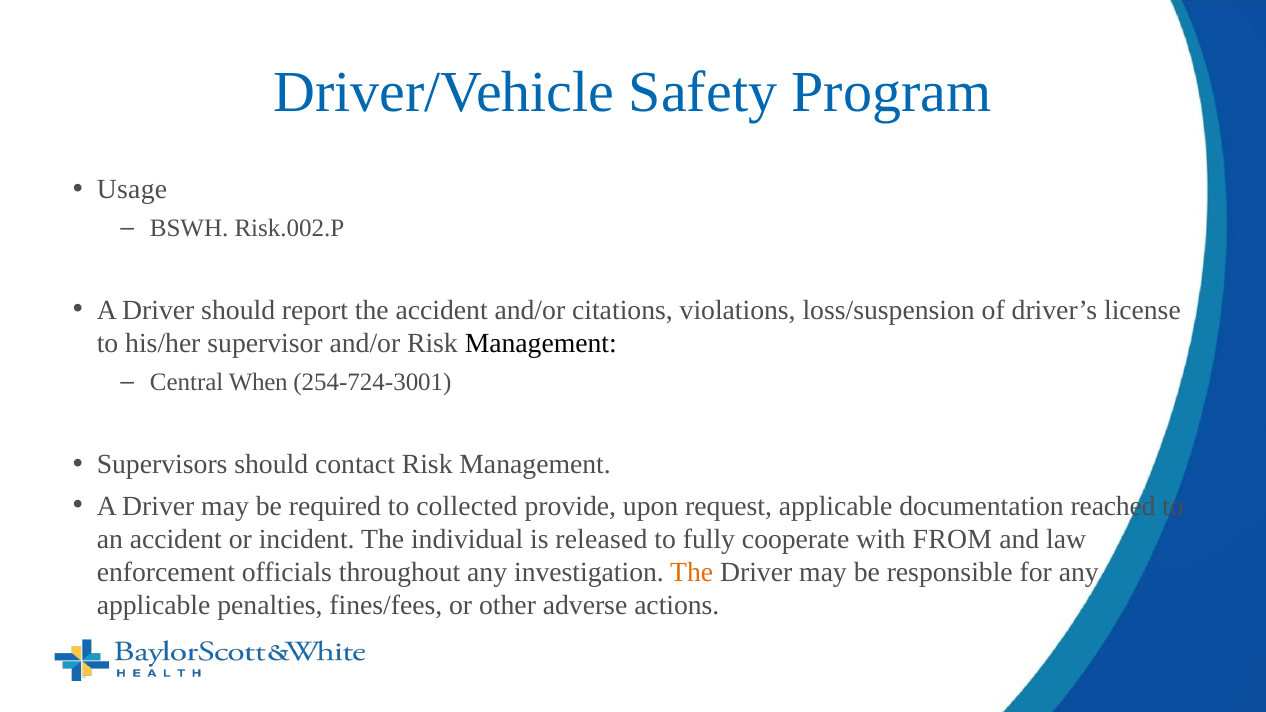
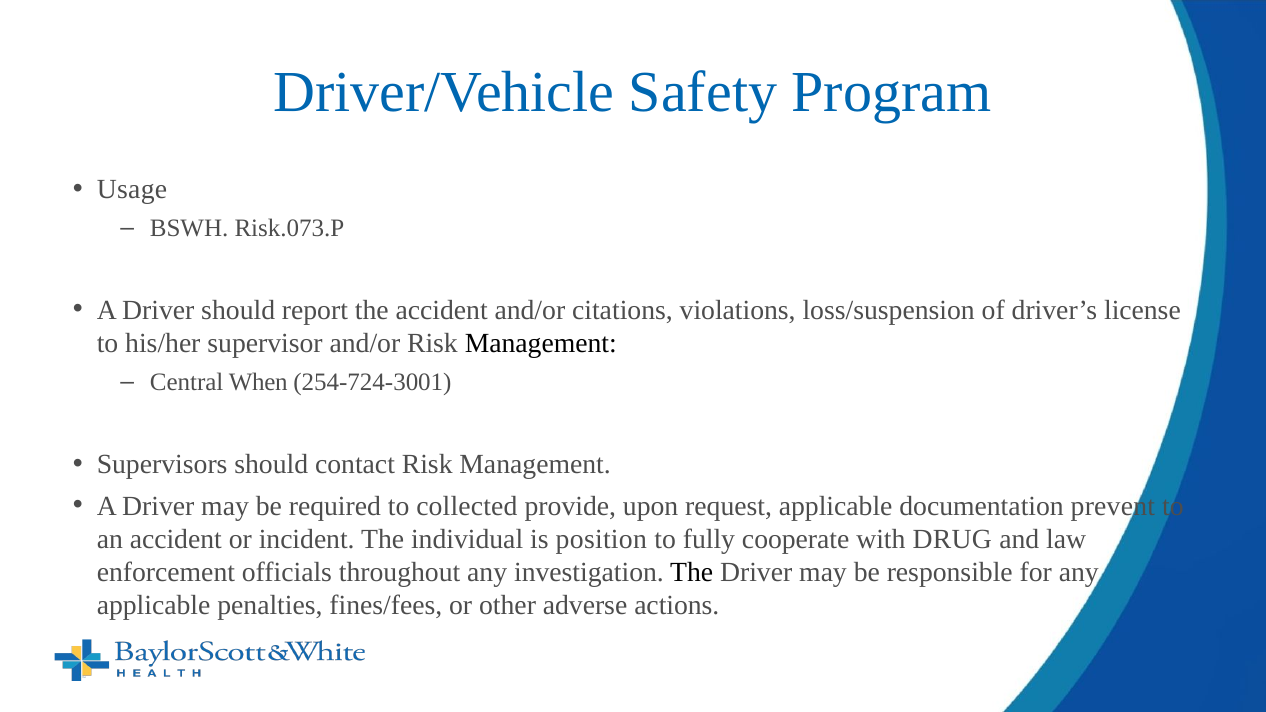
Risk.002.P: Risk.002.P -> Risk.073.P (289, 228)
reached: reached -> prevent (1113, 506)
released: released -> position (601, 539)
FROM: FROM -> DRUG (952, 539)
The colour: orange -> black (692, 572)
